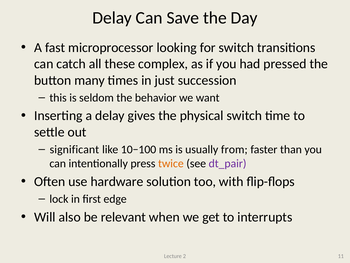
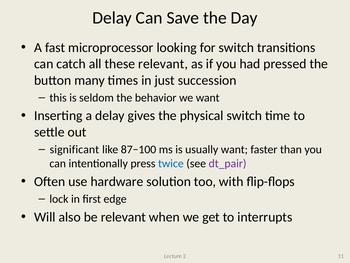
these complex: complex -> relevant (163, 64)
10−100: 10−100 -> 87−100 (139, 149)
usually from: from -> want (234, 149)
twice colour: orange -> blue (171, 163)
